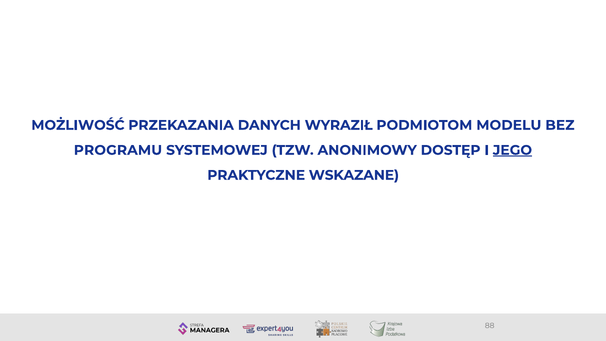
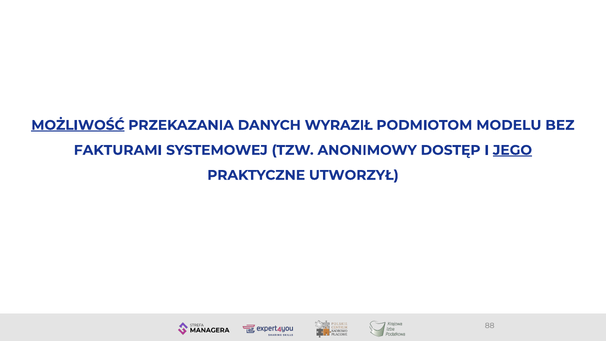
MOŻLIWOŚĆ underline: none -> present (78, 125)
PROGRAMU: PROGRAMU -> FAKTURAMI (118, 150)
WSKAZANE: WSKAZANE -> UTWORZYŁ (354, 175)
